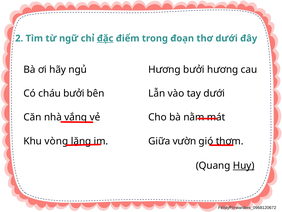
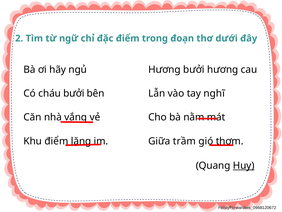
đặc underline: present -> none (105, 38)
tay dưới: dưới -> nghĩ (214, 93)
Khu vòng: vòng -> điểm (56, 141)
vườn: vườn -> trầm (184, 141)
